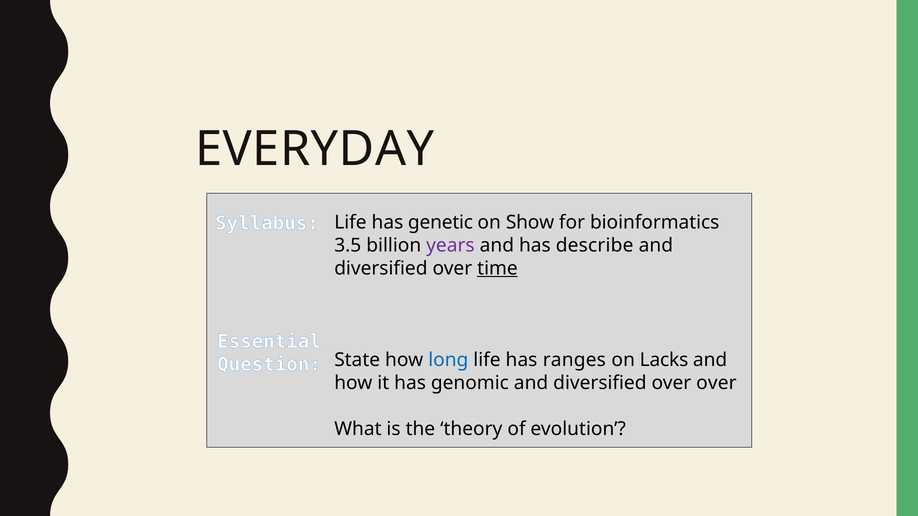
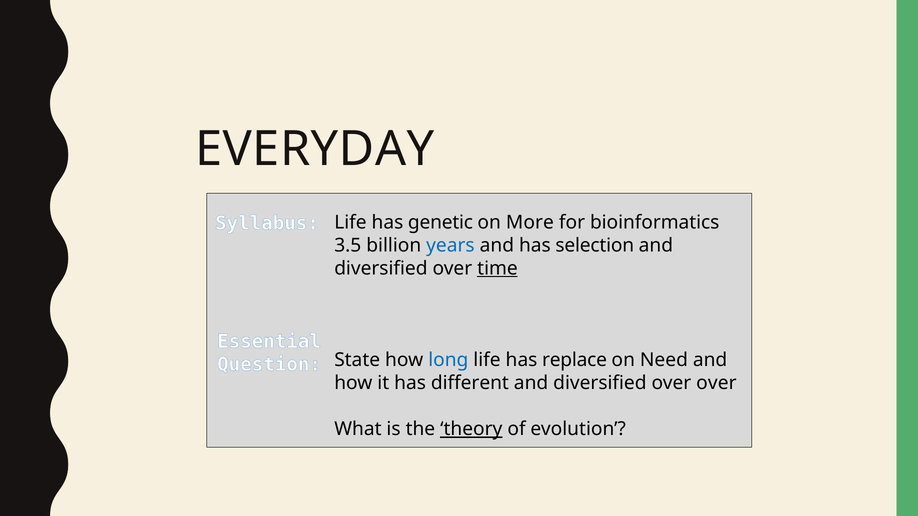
Show: Show -> More (530, 223)
years colour: purple -> blue (450, 246)
describe: describe -> selection (595, 246)
ranges: ranges -> replace (575, 360)
Lacks: Lacks -> Need (664, 360)
genomic: genomic -> different (470, 383)
theory underline: none -> present (471, 429)
